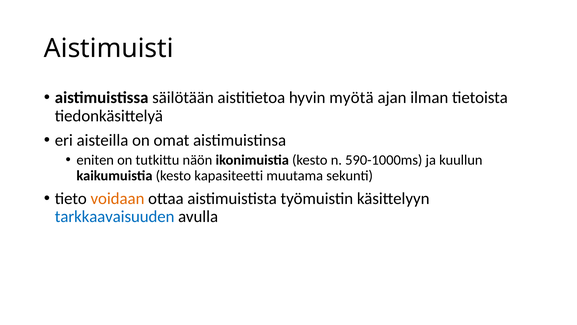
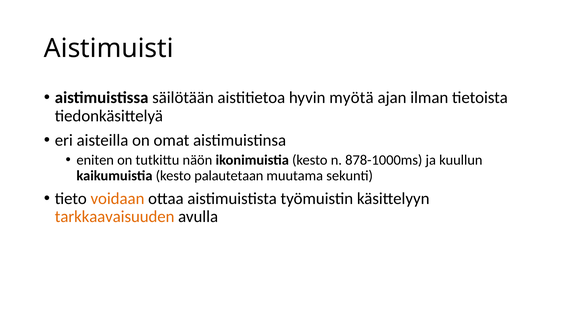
590-1000ms: 590-1000ms -> 878-1000ms (384, 160)
kapasiteetti: kapasiteetti -> palautetaan (229, 175)
tarkkaavaisuuden colour: blue -> orange (115, 216)
